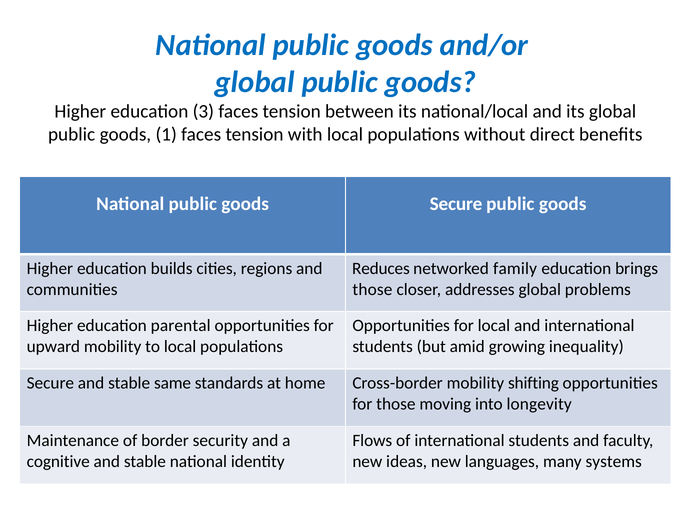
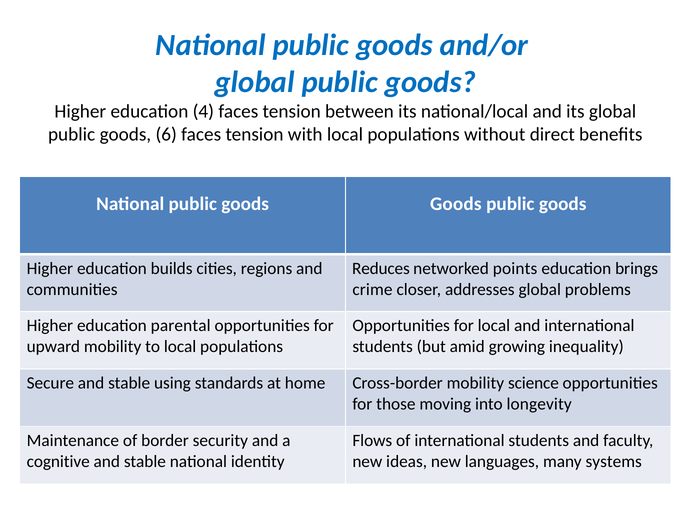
3: 3 -> 4 (203, 111)
1: 1 -> 6 (166, 134)
goods Secure: Secure -> Goods (456, 204)
family: family -> points (515, 268)
those: those -> crime (372, 290)
same: same -> using (172, 383)
shifting: shifting -> science (533, 383)
